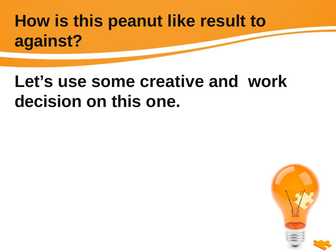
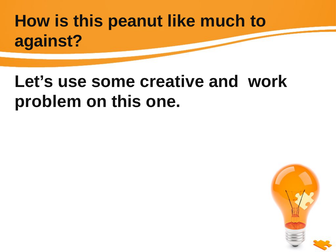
result: result -> much (223, 21)
decision: decision -> problem (48, 102)
